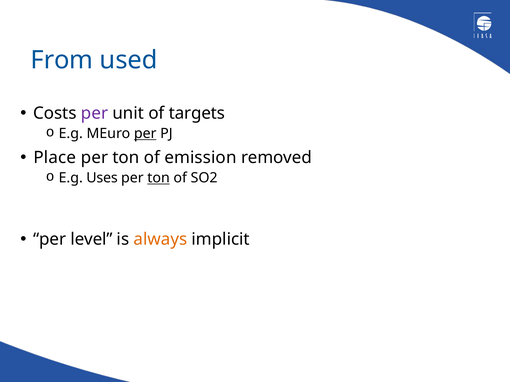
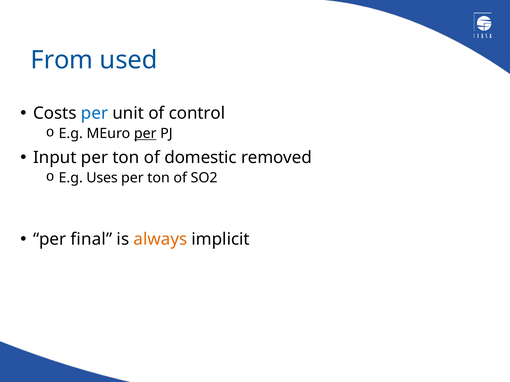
per colour: purple -> blue (95, 113)
targets: targets -> control (197, 113)
Place: Place -> Input (55, 158)
emission: emission -> domestic (201, 158)
ton underline: present -> none (159, 178)
level: level -> final (91, 240)
